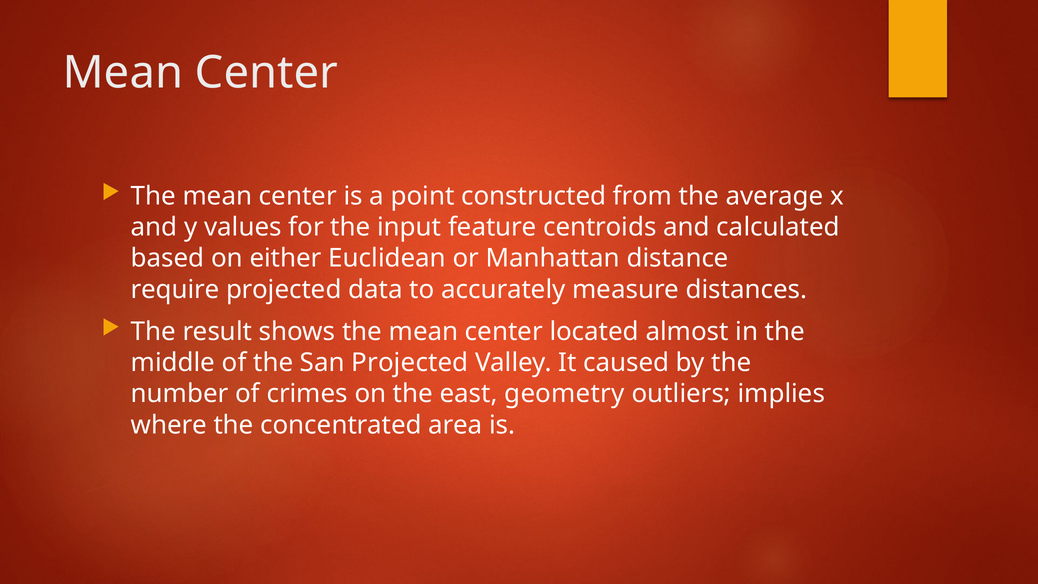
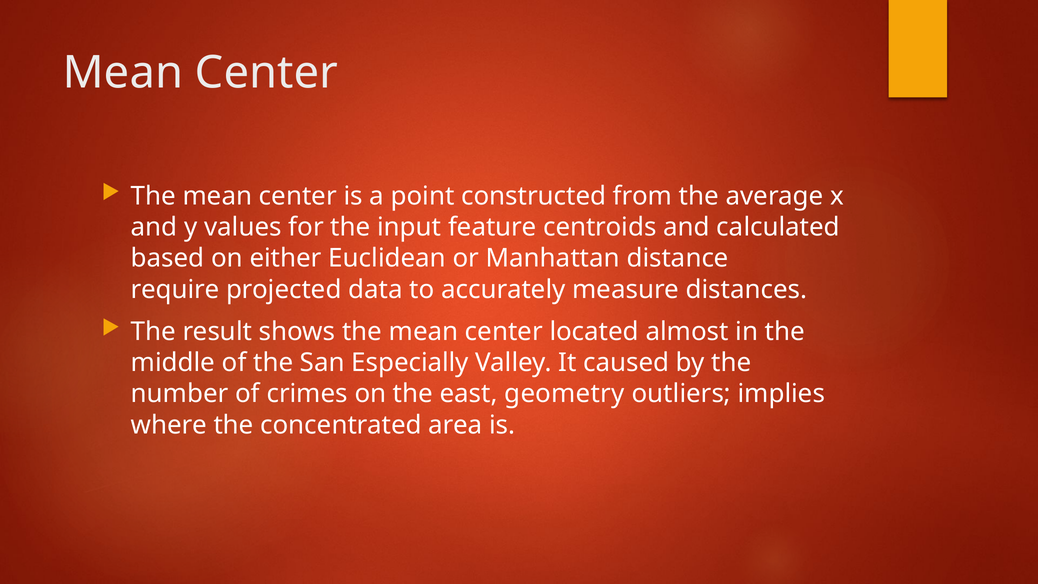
San Projected: Projected -> Especially (410, 363)
